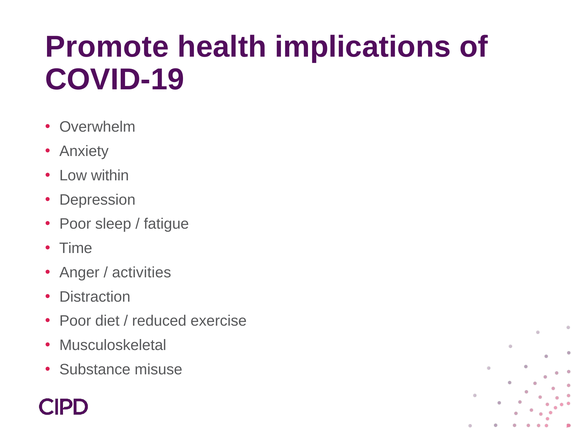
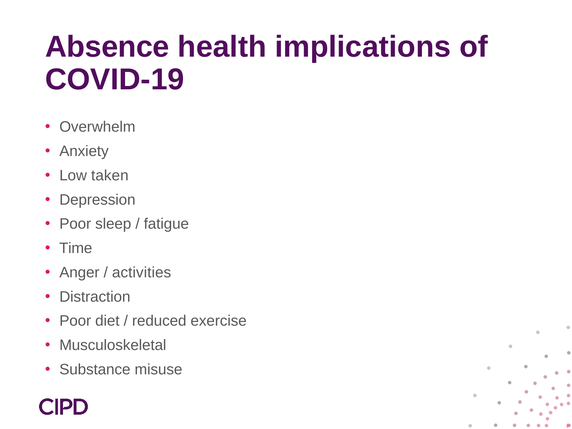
Promote: Promote -> Absence (107, 47)
within: within -> taken (110, 175)
